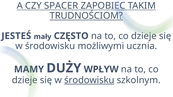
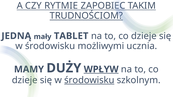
SPACER: SPACER -> RYTMIE (61, 6)
JESTEŚ: JESTEŚ -> JEDNĄ (16, 36)
CZĘSTO: CZĘSTO -> TABLET (71, 36)
WPŁYW underline: none -> present (101, 70)
